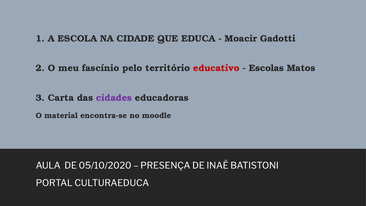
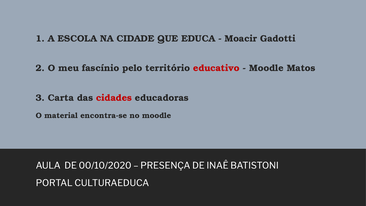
Escolas: Escolas -> Moodle (266, 68)
cidades colour: purple -> red (114, 98)
05/10/2020: 05/10/2020 -> 00/10/2020 (105, 165)
